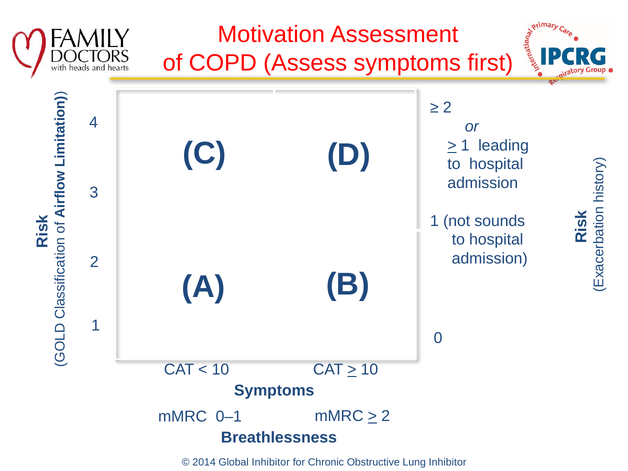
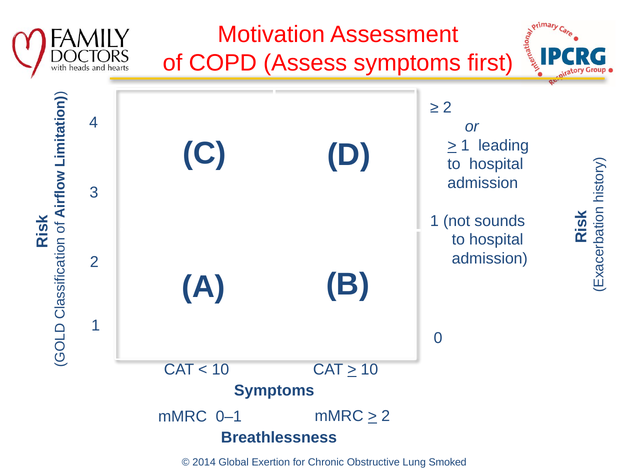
Global Inhibitor: Inhibitor -> Exertion (271, 462)
Lung Inhibitor: Inhibitor -> Smoked (448, 462)
